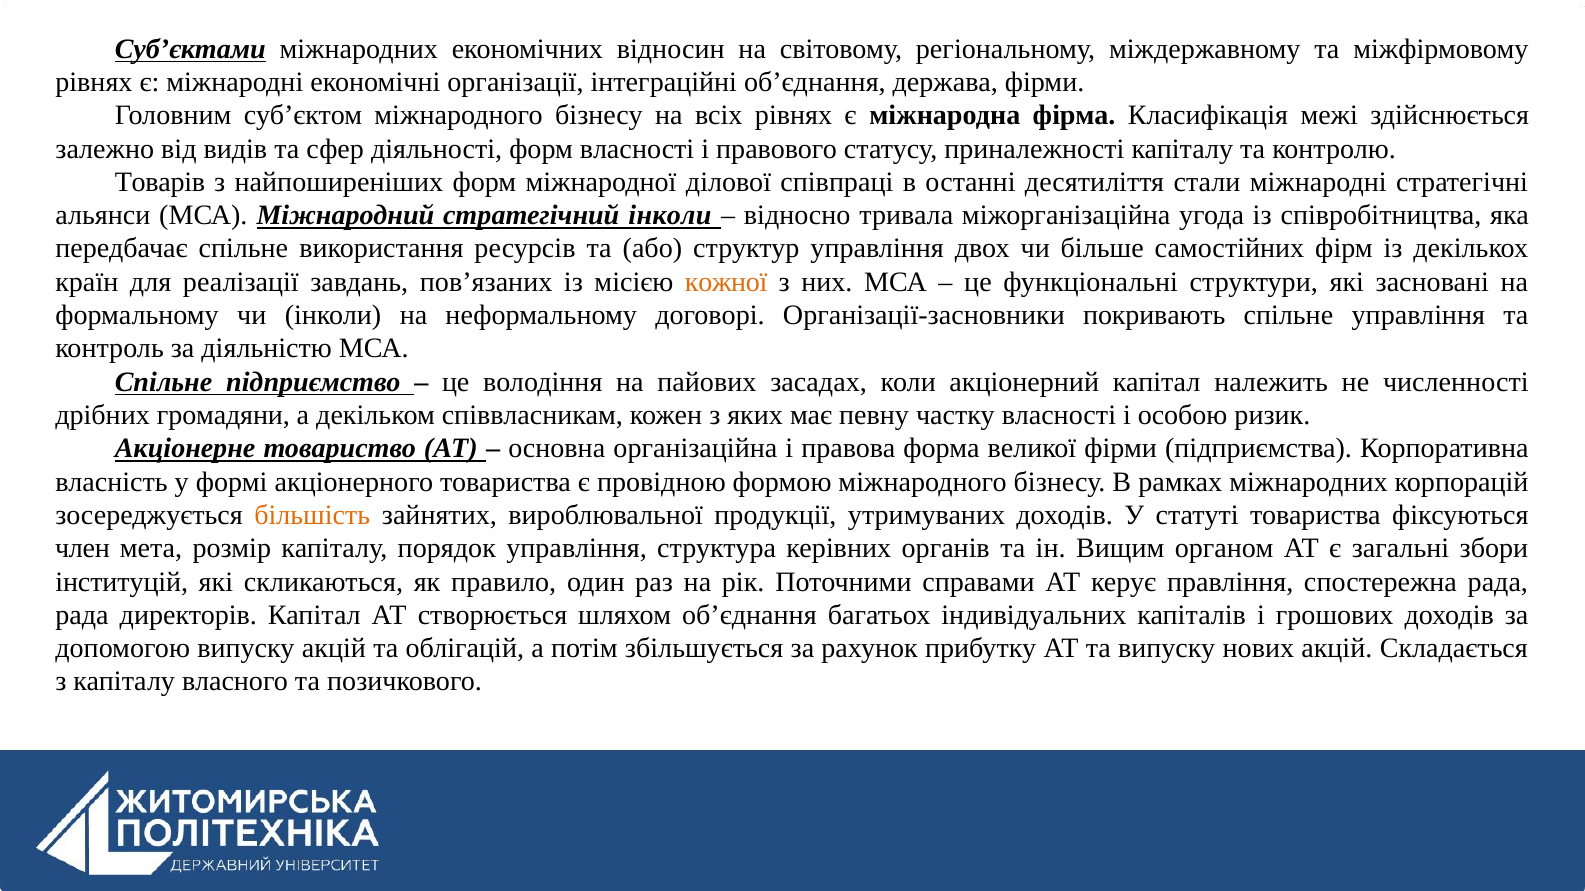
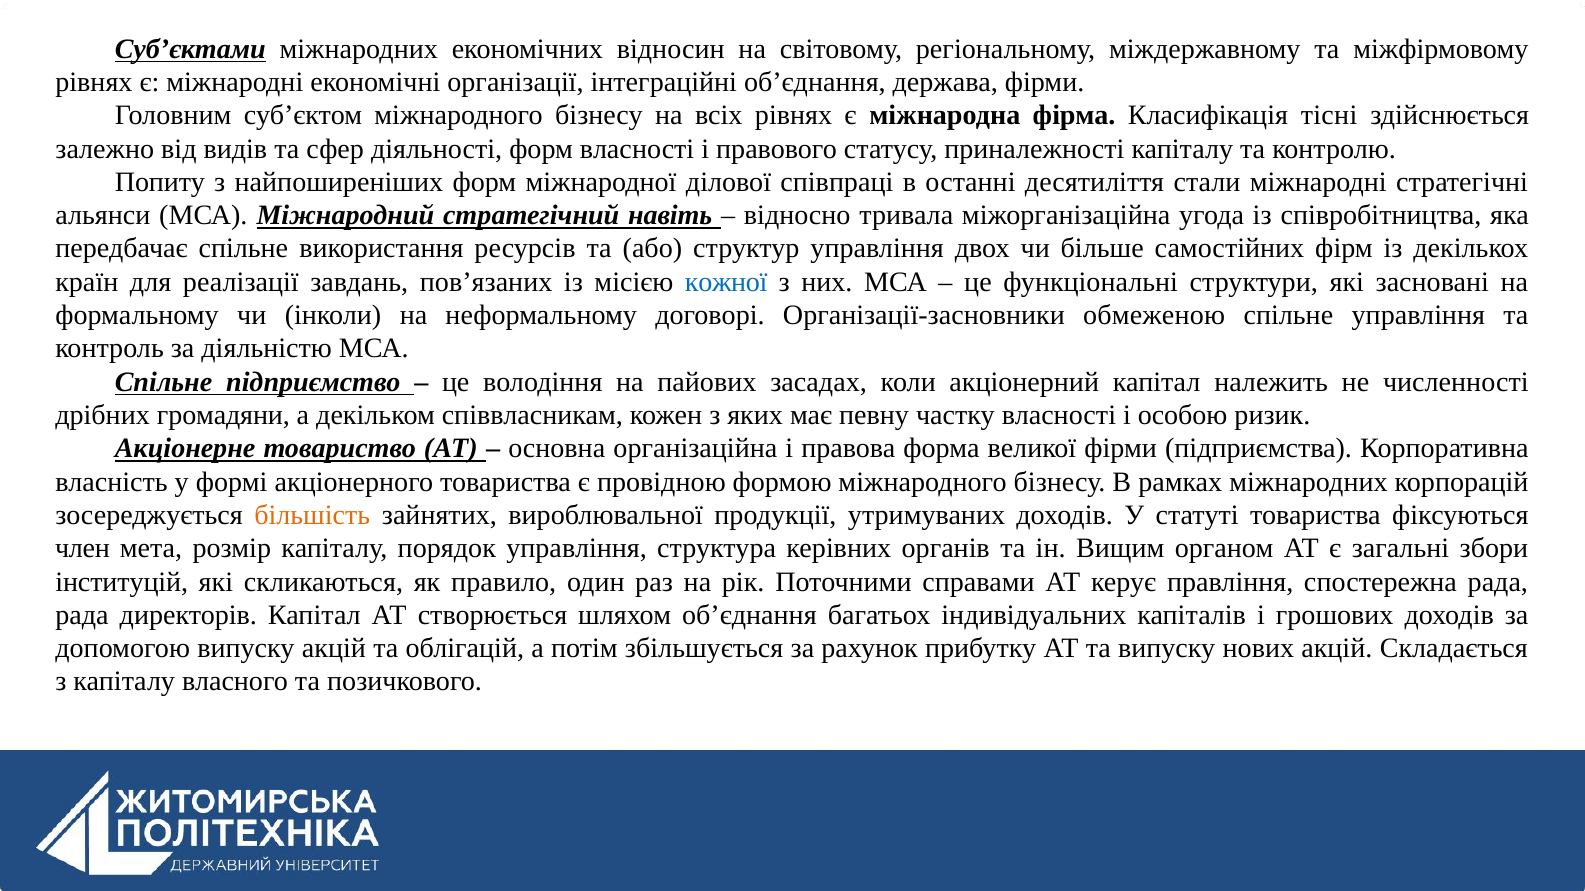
межі: межі -> тісні (1329, 116)
Товарів: Товарів -> Попиту (160, 182)
стратегічний інколи: інколи -> навіть (670, 216)
кожної colour: orange -> blue (726, 282)
покривають: покривають -> обмеженою (1154, 316)
